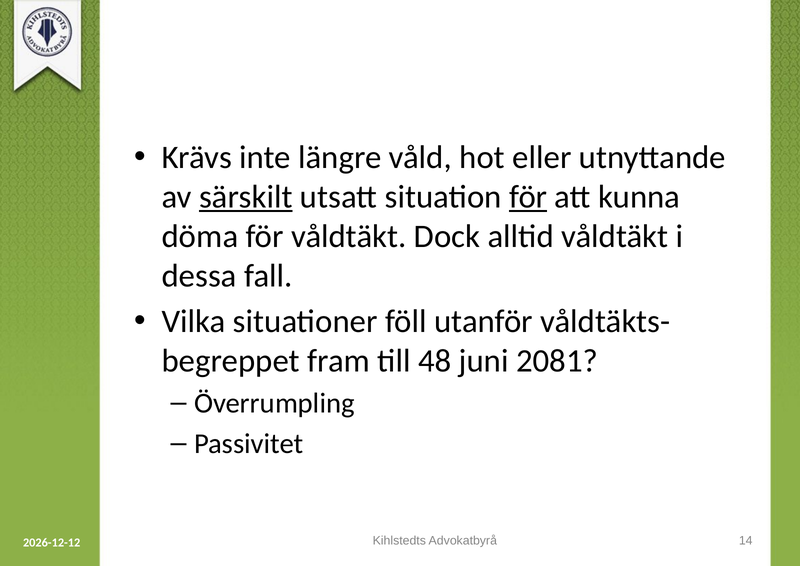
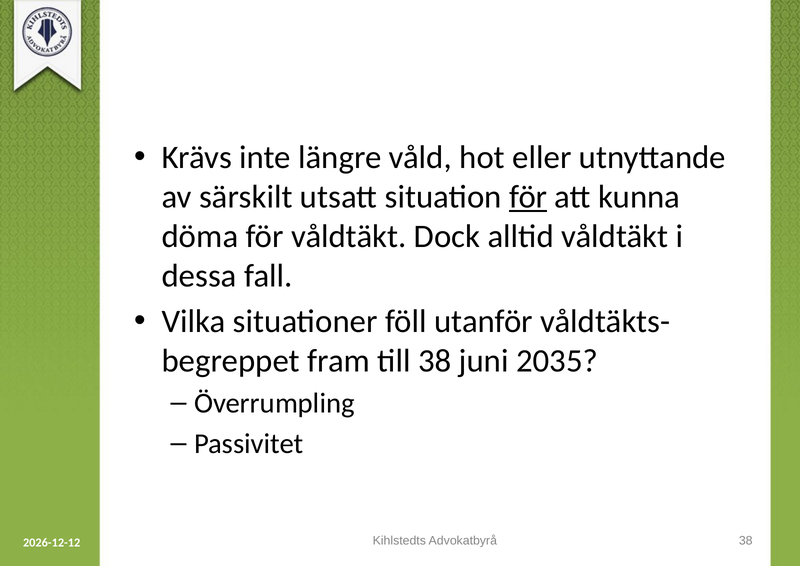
särskilt underline: present -> none (246, 197)
till 48: 48 -> 38 (435, 361)
2081: 2081 -> 2035 (557, 361)
Advokatbyrå 14: 14 -> 38 (746, 541)
